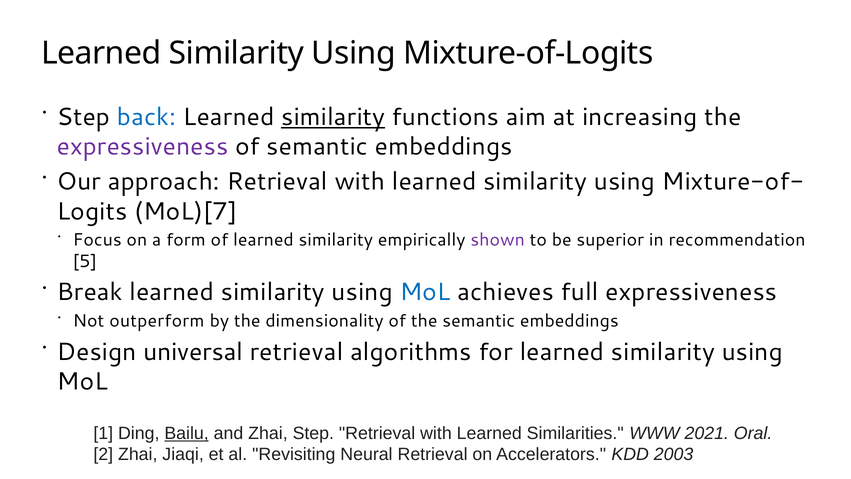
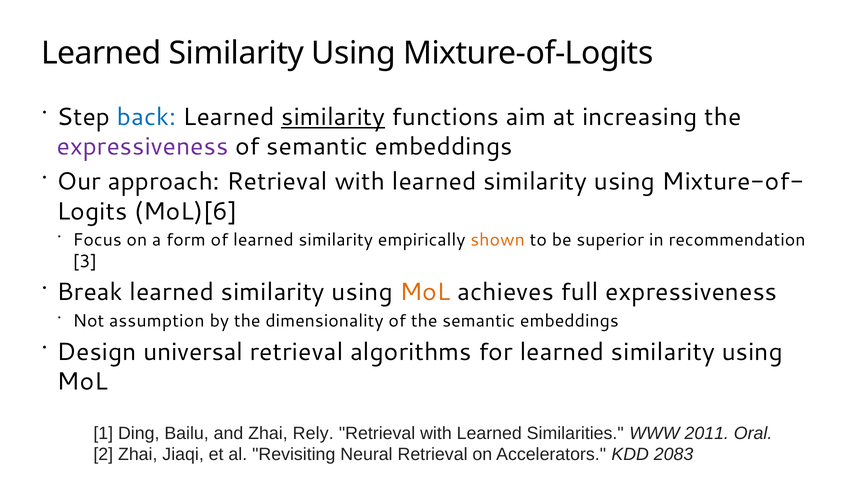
MoL)[7: MoL)[7 -> MoL)[6 (186, 211)
shown colour: purple -> orange (498, 240)
5: 5 -> 3 (85, 261)
MoL colour: blue -> orange (425, 292)
outperform: outperform -> assumption (157, 321)
Bailu underline: present -> none (187, 433)
Zhai Step: Step -> Rely (313, 433)
2021: 2021 -> 2011 (707, 433)
2003: 2003 -> 2083 (674, 454)
